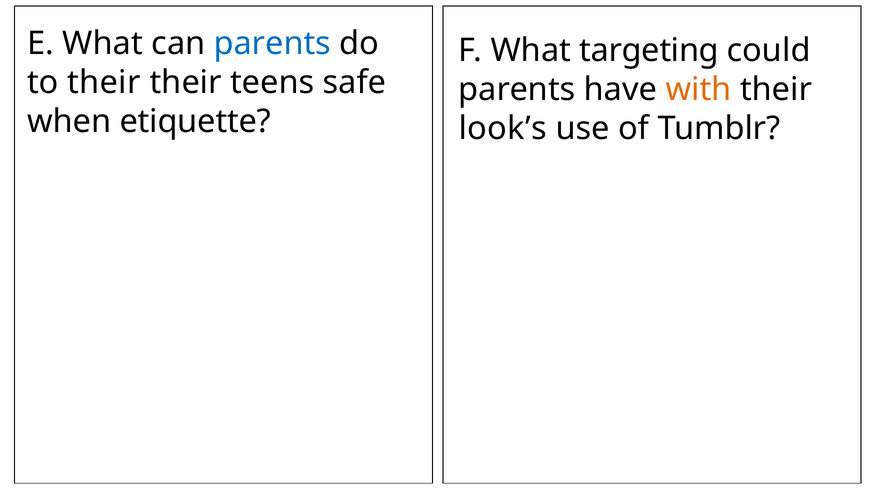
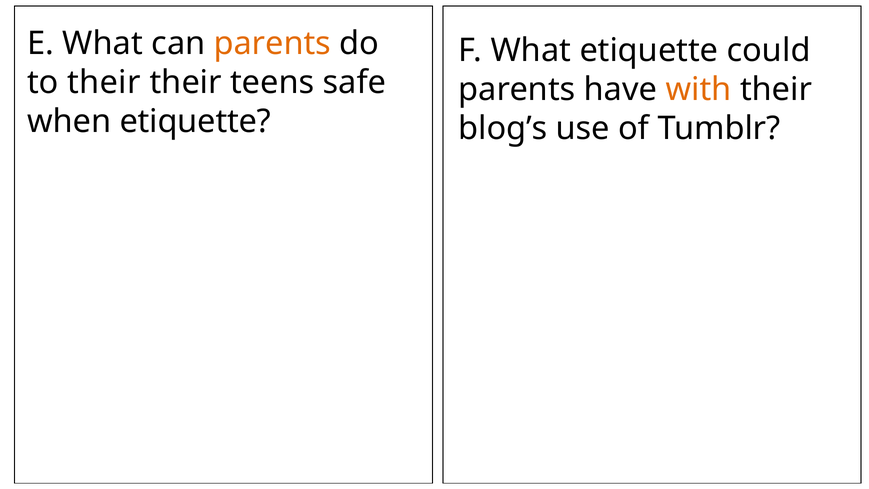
parents colour: blue -> orange (272, 43)
What targeting: targeting -> etiquette (649, 50)
look’s: look’s -> blog’s (503, 129)
